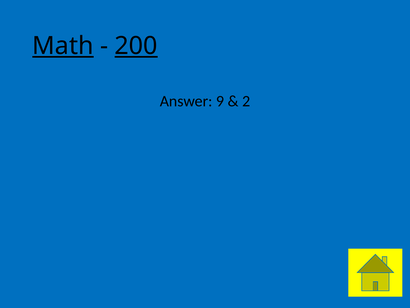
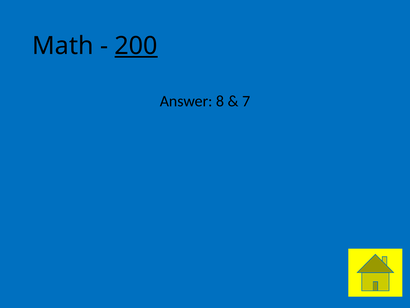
Math underline: present -> none (63, 46)
9: 9 -> 8 (220, 101)
2: 2 -> 7 (246, 101)
